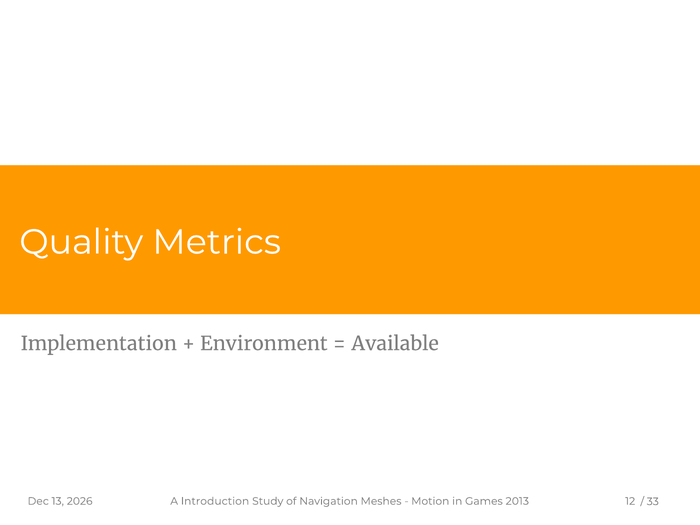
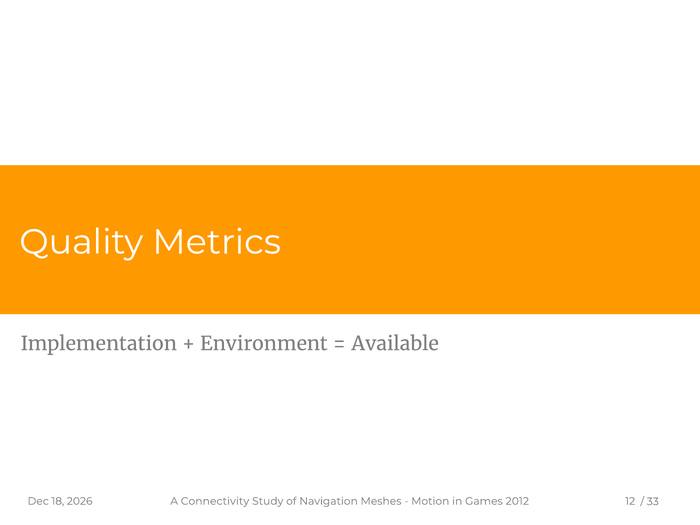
13: 13 -> 18 (58, 501)
Introduction: Introduction -> Connectivity (215, 501)
2013: 2013 -> 2012 (517, 501)
